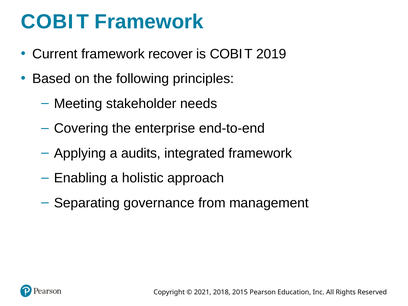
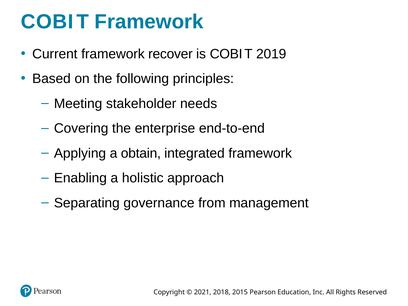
audits: audits -> obtain (141, 153)
